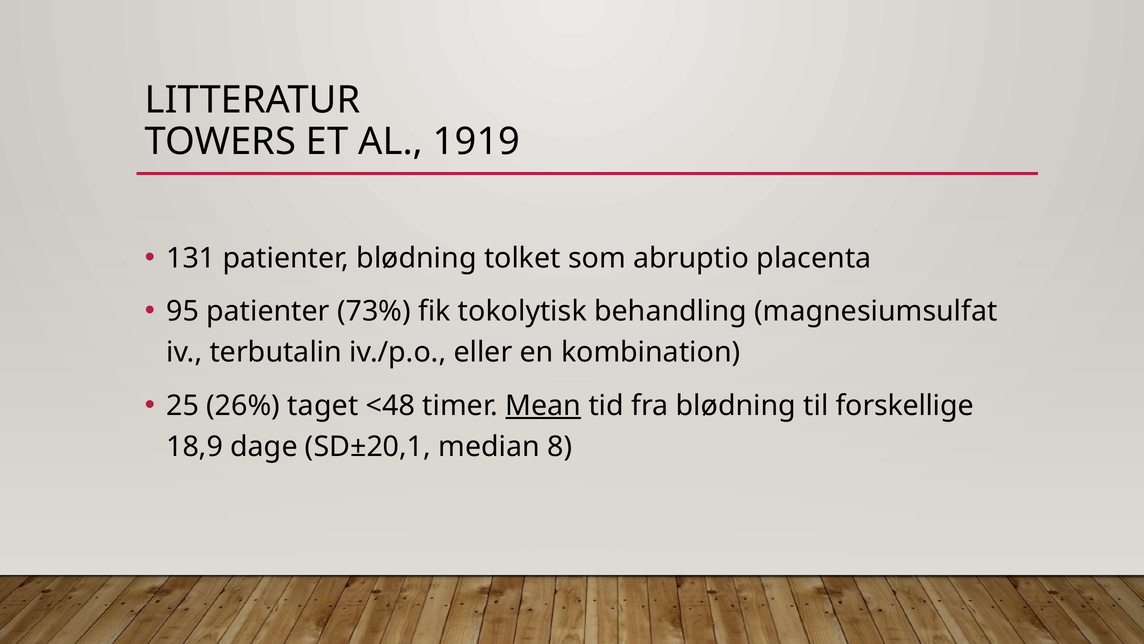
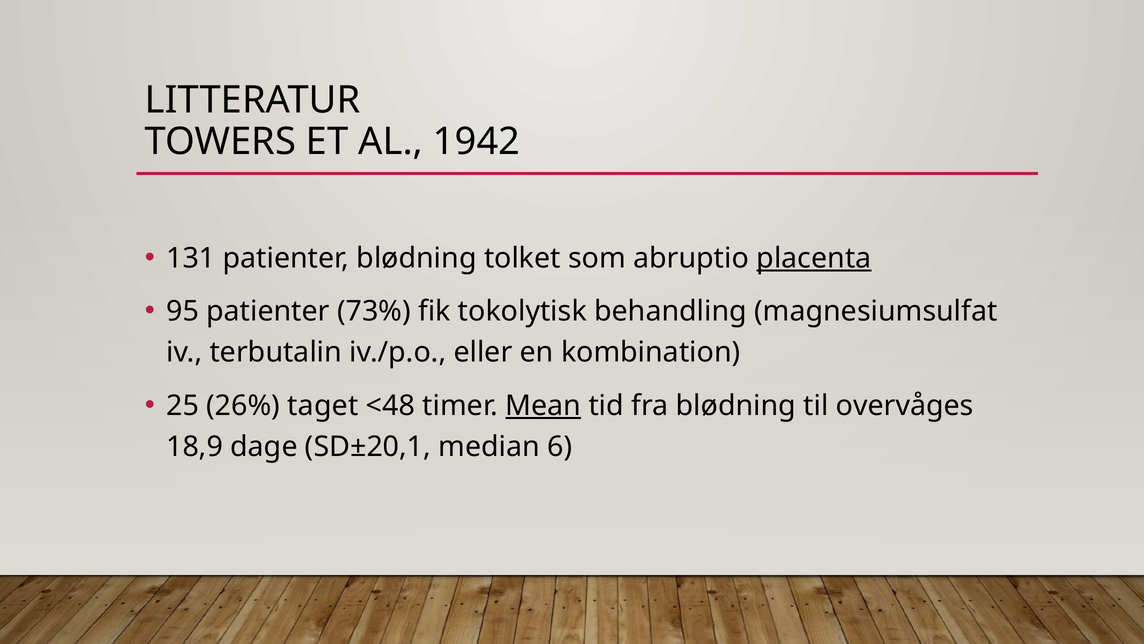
1919: 1919 -> 1942 (477, 141)
placenta underline: none -> present (814, 258)
forskellige: forskellige -> overvåges (905, 405)
8: 8 -> 6 (560, 447)
